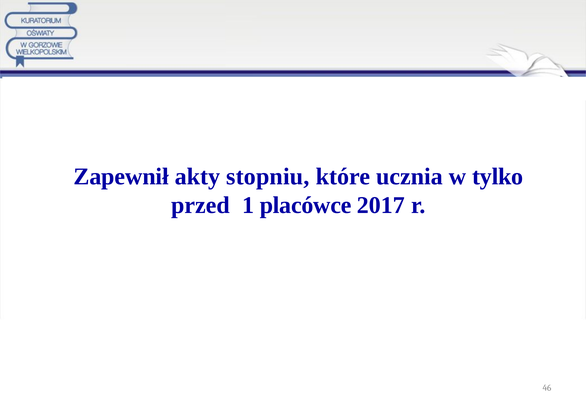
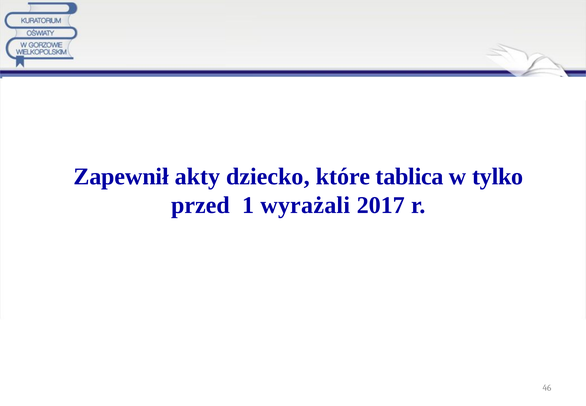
stopniu: stopniu -> dziecko (268, 176)
ucznia: ucznia -> tablica (410, 176)
placówce: placówce -> wyrażali (305, 205)
